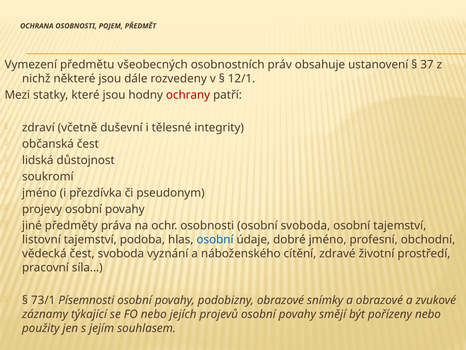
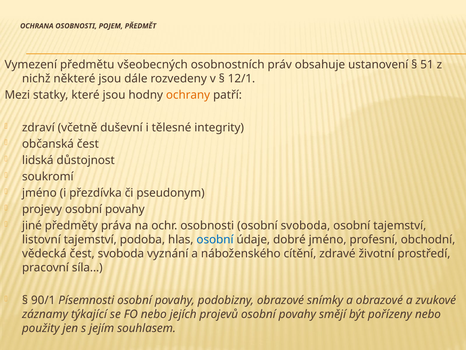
37: 37 -> 51 (427, 65)
ochrany colour: red -> orange (188, 95)
73/1: 73/1 -> 90/1 (43, 300)
